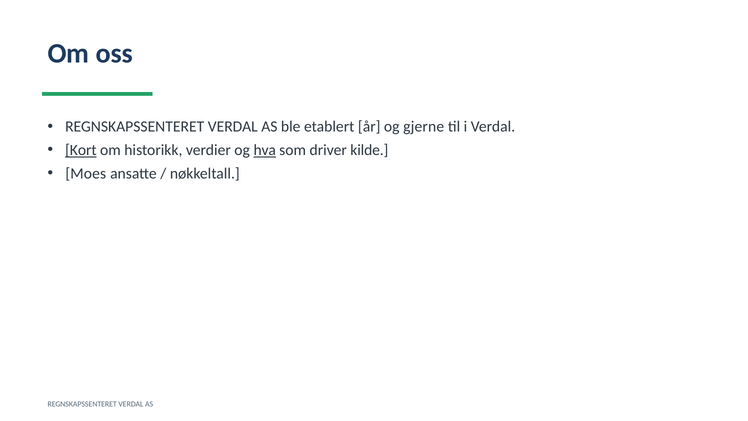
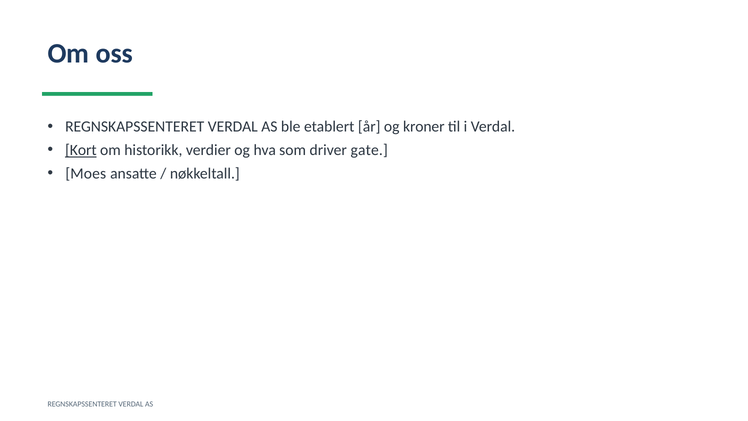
gjerne: gjerne -> kroner (424, 127)
hva underline: present -> none (265, 150)
kilde: kilde -> gate (369, 150)
